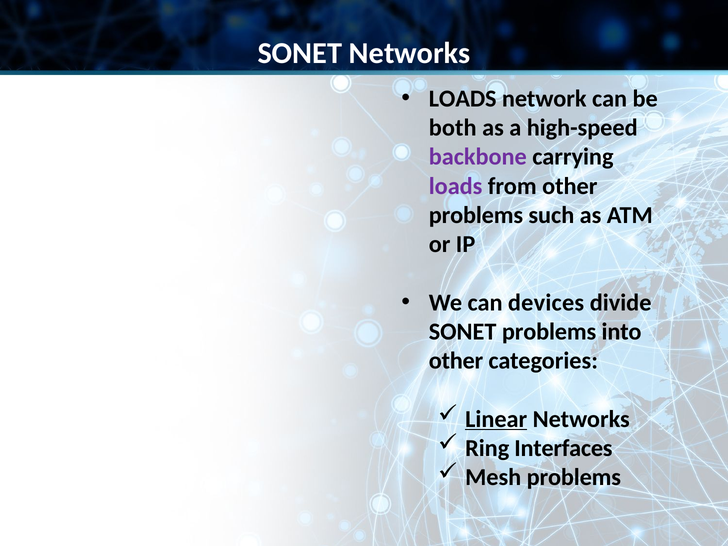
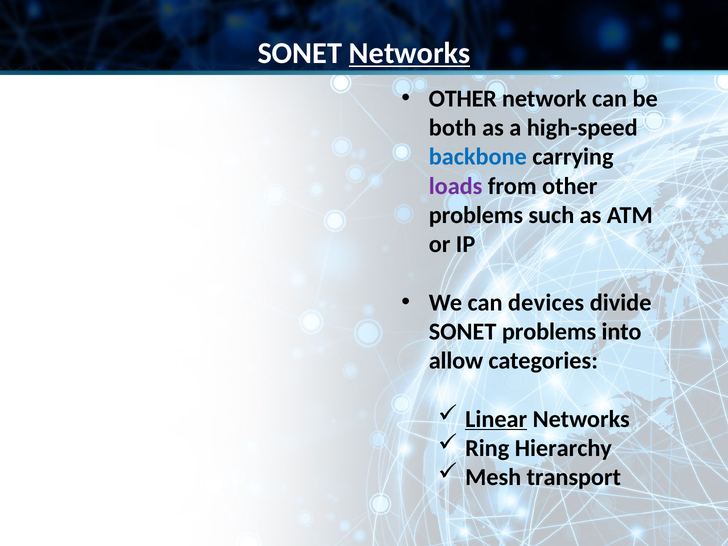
Networks underline: none -> present (410, 53)
LOADS: LOADS -> OTHER (463, 99)
backbone colour: purple -> blue (478, 157)
other: other -> allow (456, 361)
Interfaces: Interfaces -> Hierarchy (563, 448)
Mesh problems: problems -> transport (574, 477)
